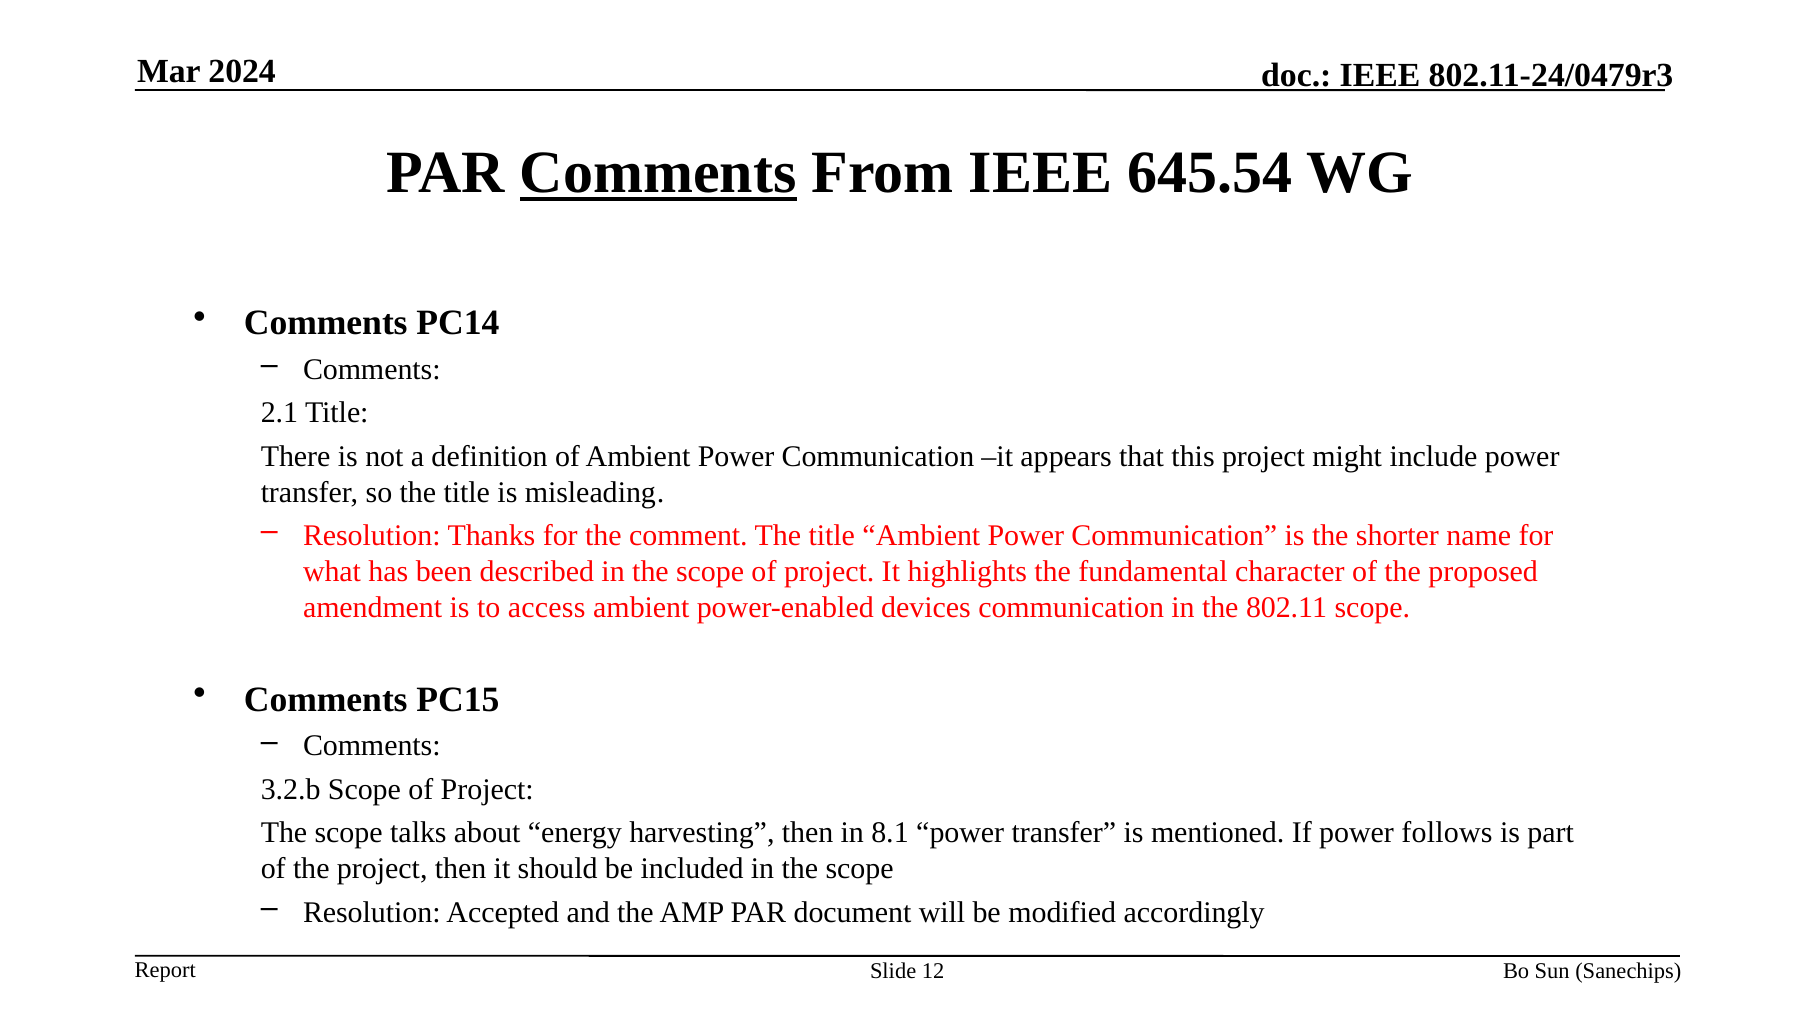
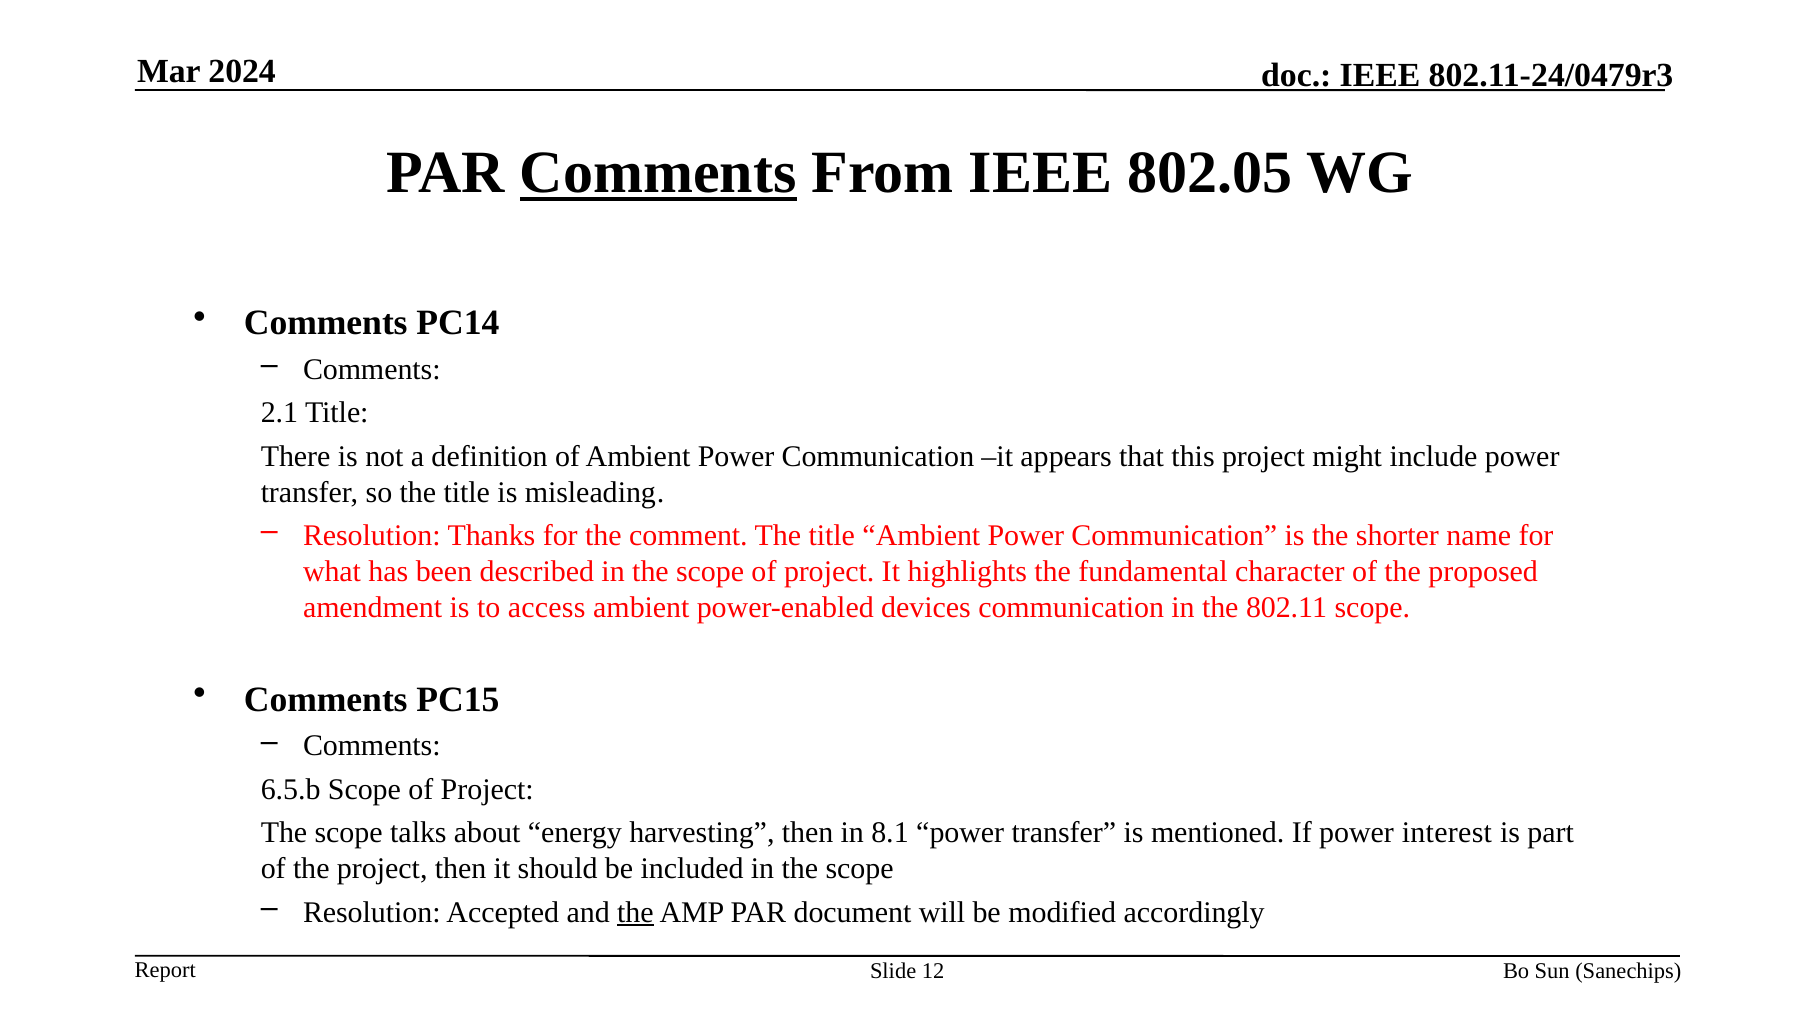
645.54: 645.54 -> 802.05 (1210, 173)
3.2.b: 3.2.b -> 6.5.b (291, 790)
follows: follows -> interest (1447, 833)
the underline: none -> present (635, 913)
